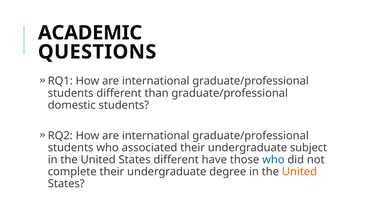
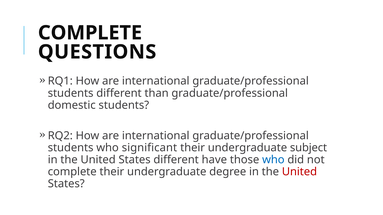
ACADEMIC: ACADEMIC -> COMPLETE (90, 33)
associated: associated -> significant (149, 148)
United colour: orange -> red (299, 172)
